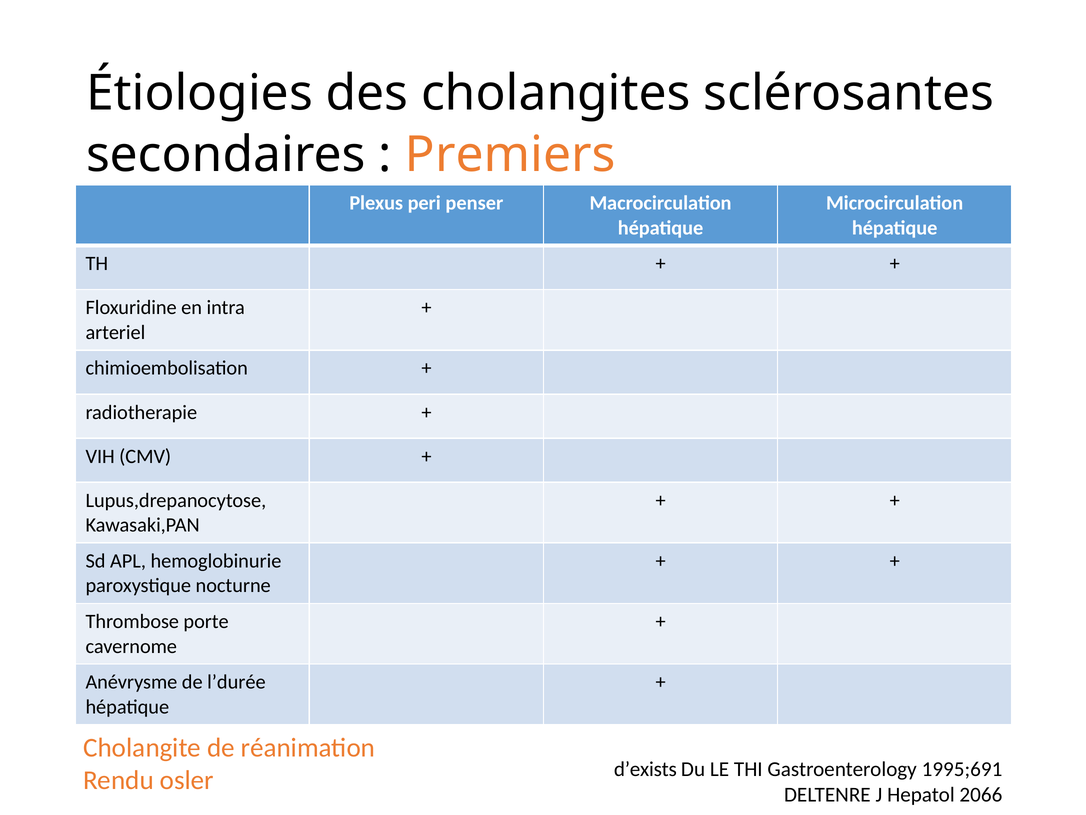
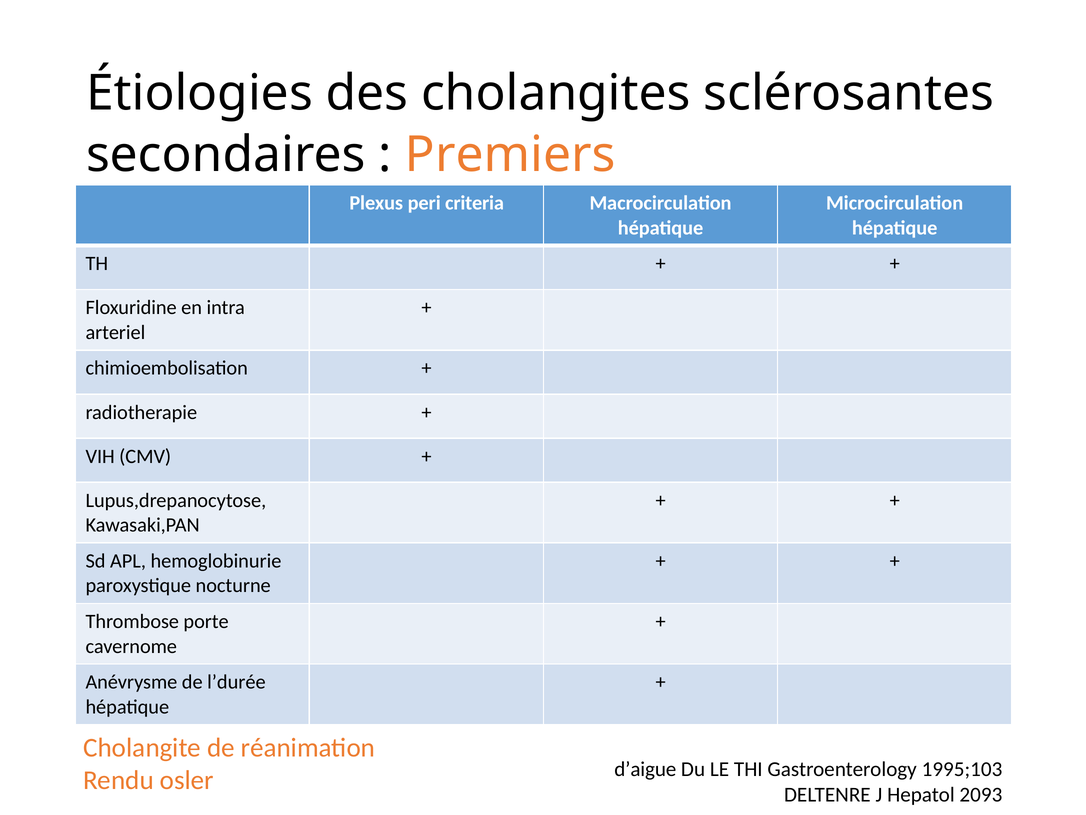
penser: penser -> criteria (475, 203)
d’exists: d’exists -> d’aigue (645, 769)
1995;691: 1995;691 -> 1995;103 (962, 769)
2066: 2066 -> 2093 (981, 794)
